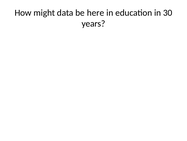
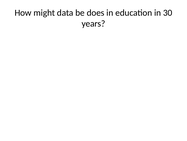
here: here -> does (96, 13)
